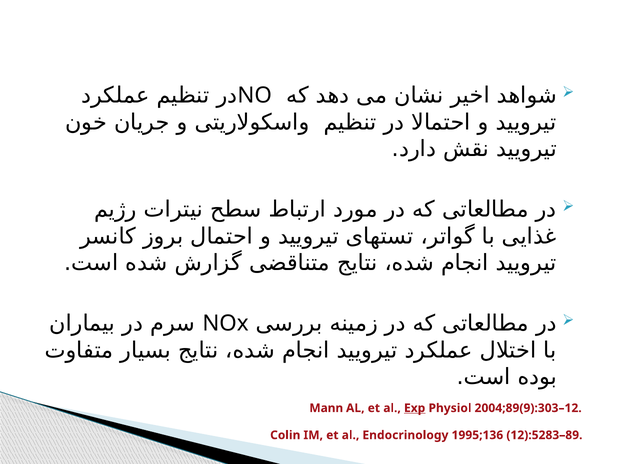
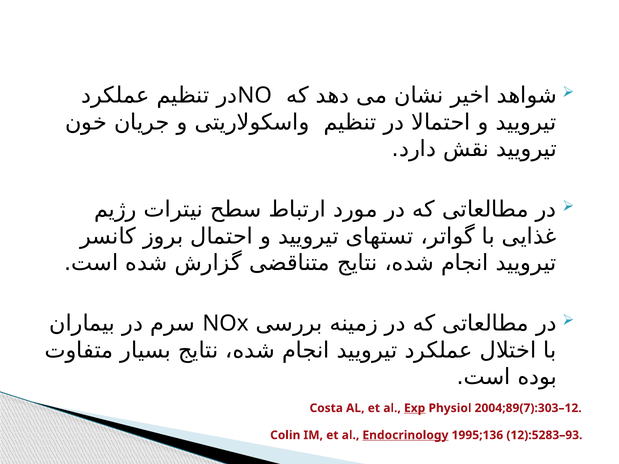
Mann: Mann -> Costa (326, 408)
2004;89(9):303–12: 2004;89(9):303–12 -> 2004;89(7):303–12 (528, 408)
Endocrinology underline: none -> present (405, 435)
12):5283–89: 12):5283–89 -> 12):5283–93 (544, 435)
